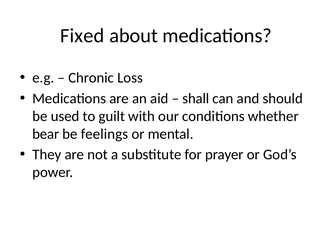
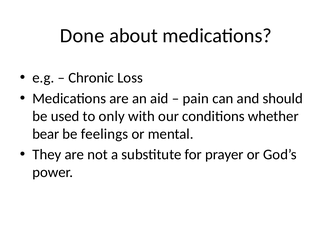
Fixed: Fixed -> Done (82, 36)
shall: shall -> pain (196, 98)
guilt: guilt -> only (112, 116)
